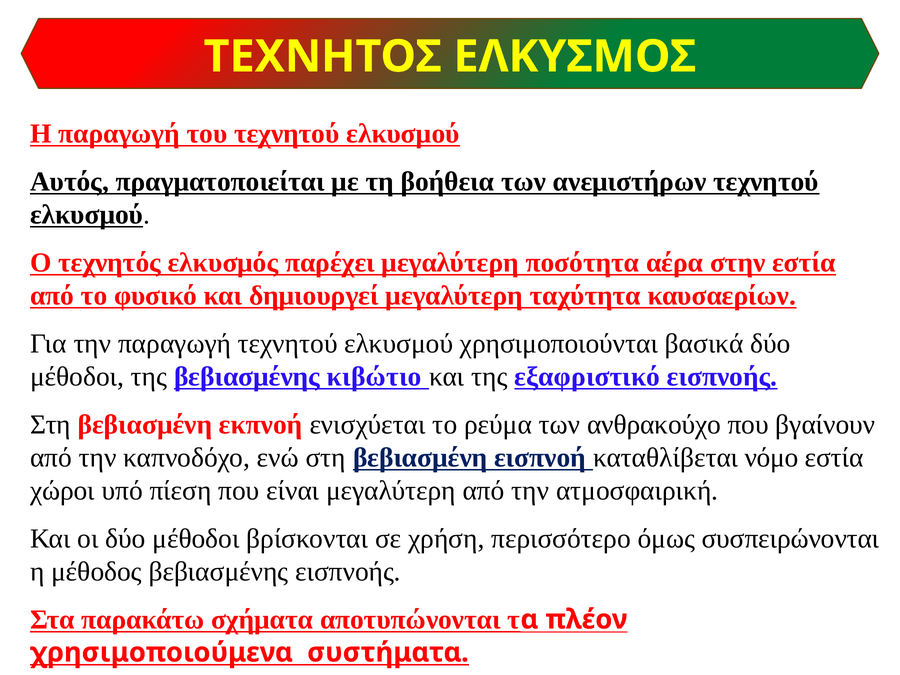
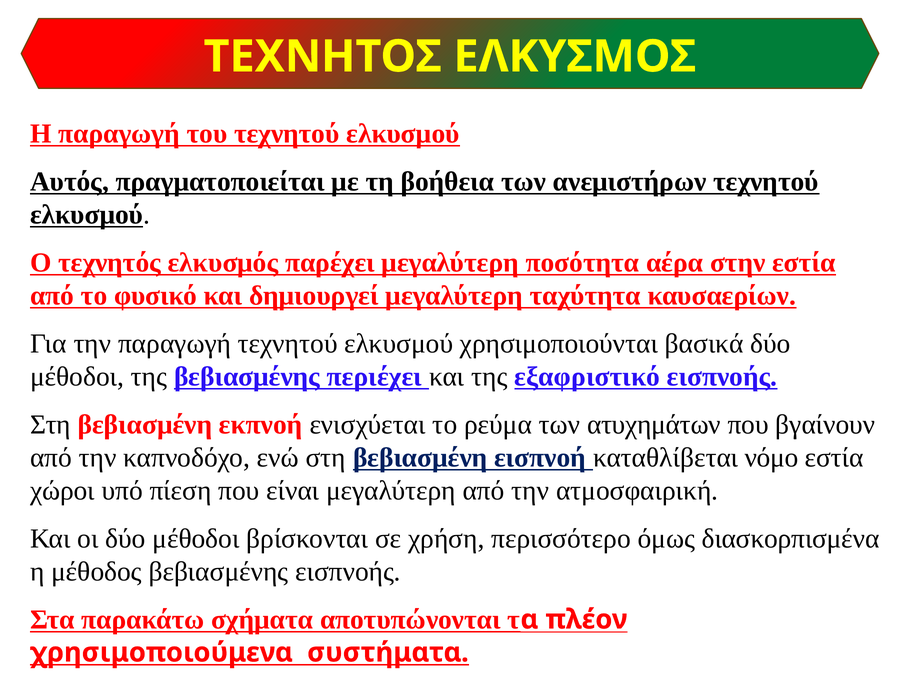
κιβώτιο: κιβώτιο -> περιέχει (374, 377)
ανθρακούχο: ανθρακούχο -> ατυχημάτων (654, 425)
συσπειρώνονται: συσπειρώνονται -> διασκορπισμένα (791, 539)
